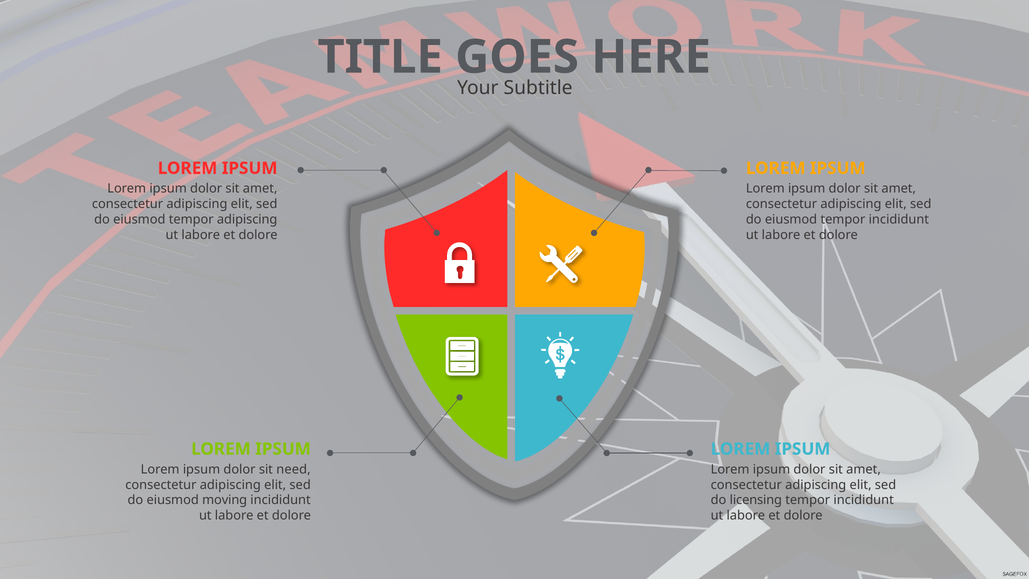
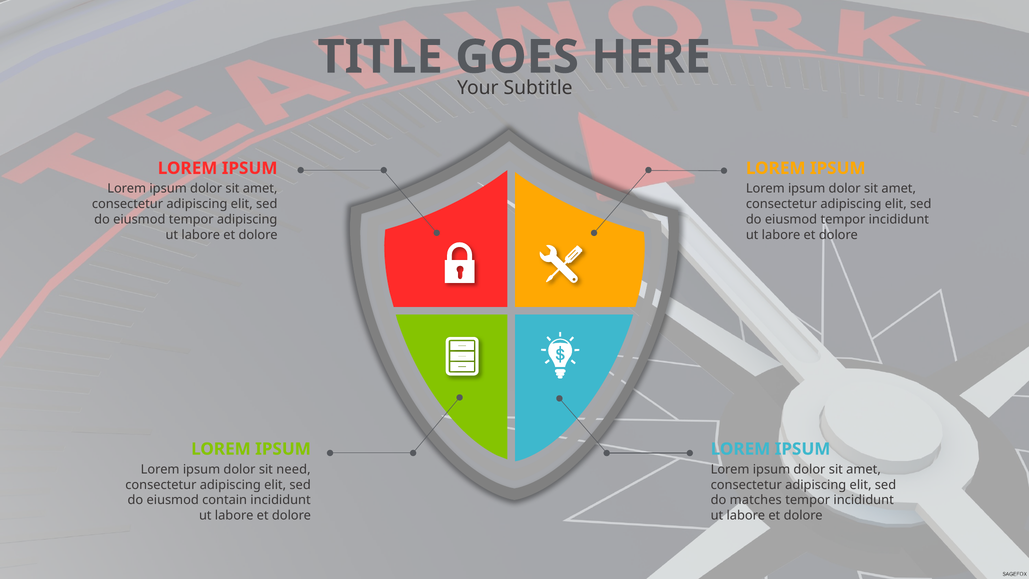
moving: moving -> contain (225, 500)
licensing: licensing -> matches (756, 500)
